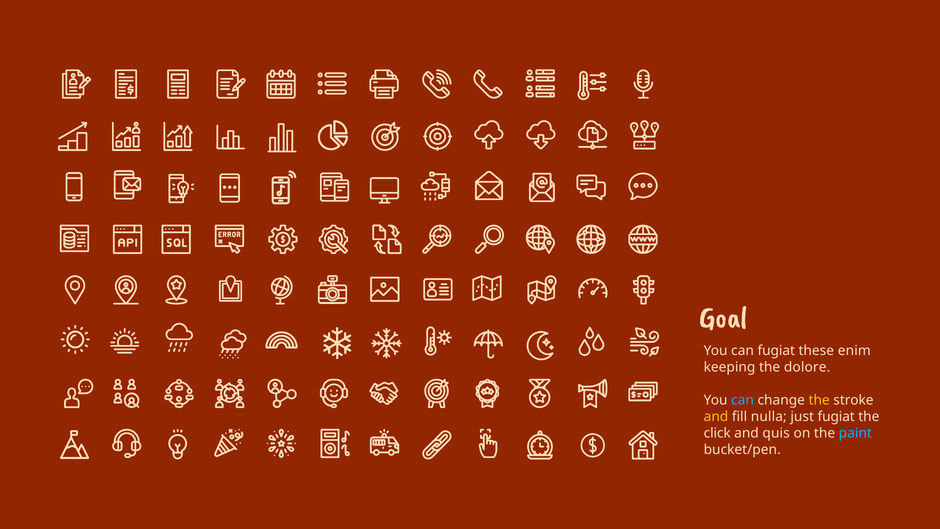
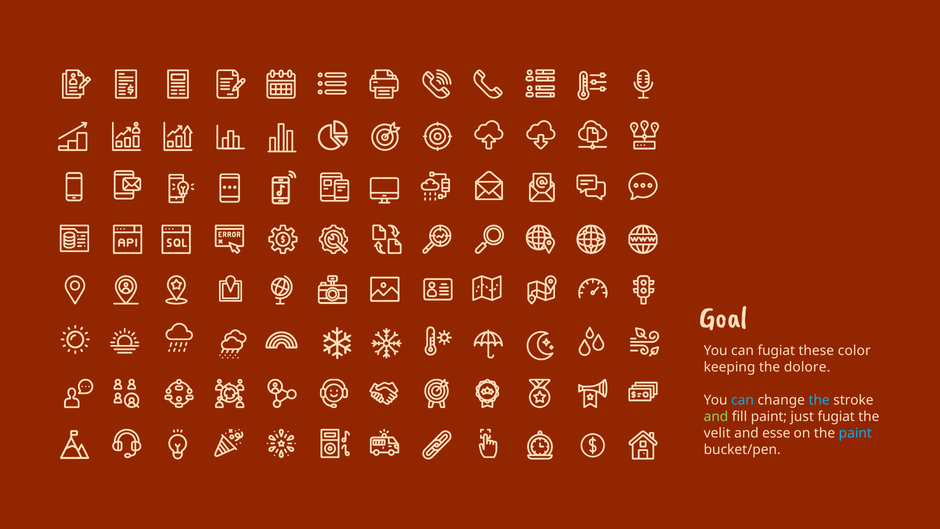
enim: enim -> color (854, 351)
the colour: yellow -> light blue (819, 400)
and colour: yellow -> light green (716, 416)
fill nulla: nulla -> paint (769, 416)
click: click -> velit (717, 433)
quis: quis -> esse (776, 433)
